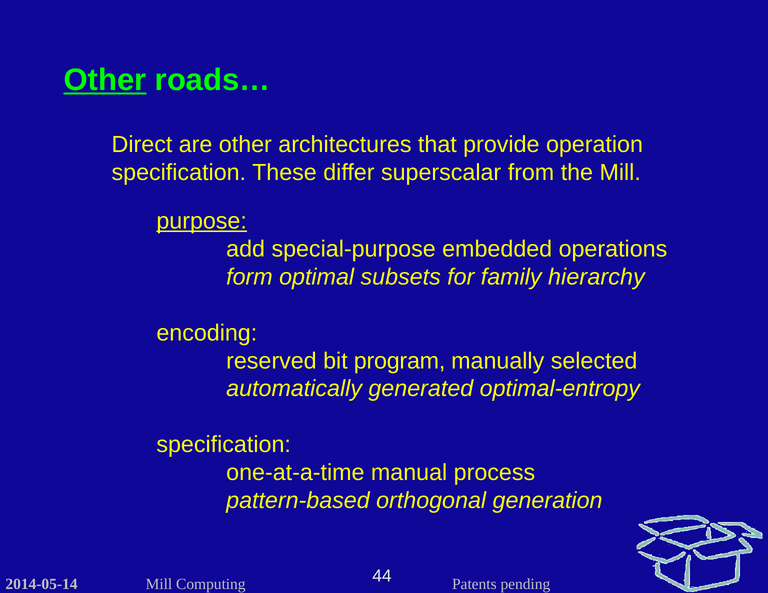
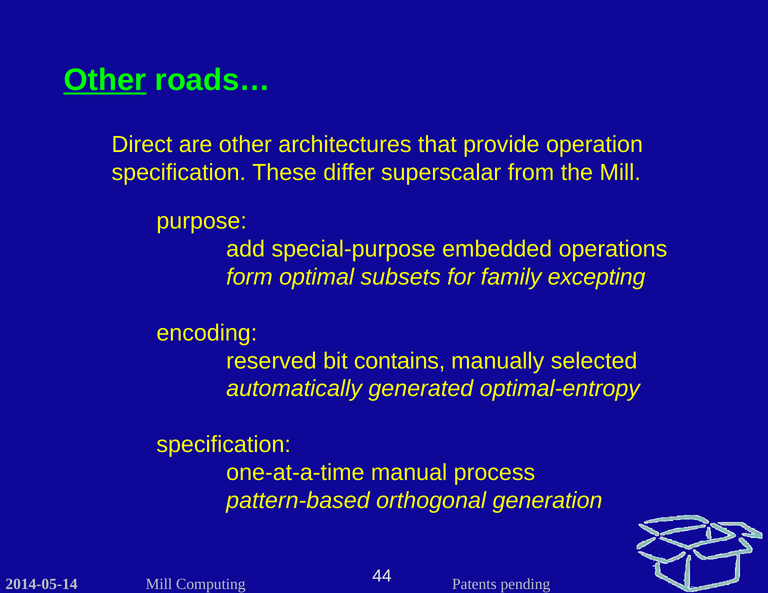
purpose underline: present -> none (202, 221)
hierarchy: hierarchy -> excepting (597, 277)
program: program -> contains (400, 361)
